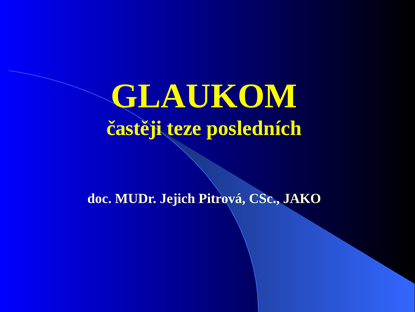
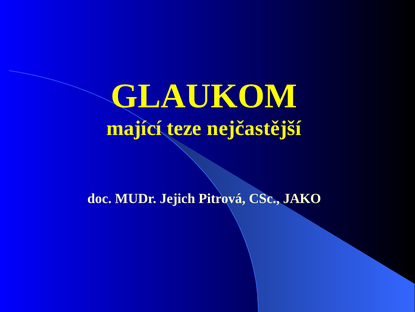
častěji: častěji -> mající (134, 128)
posledních: posledních -> nejčastější (254, 128)
